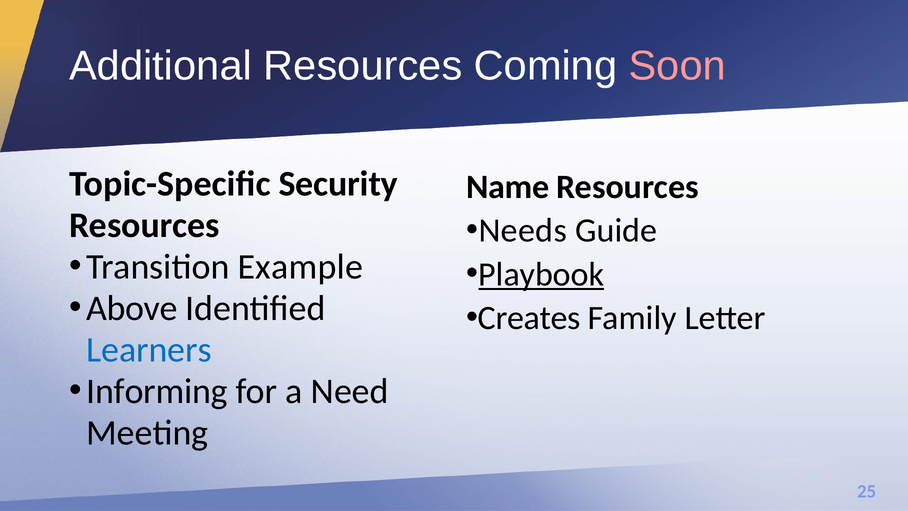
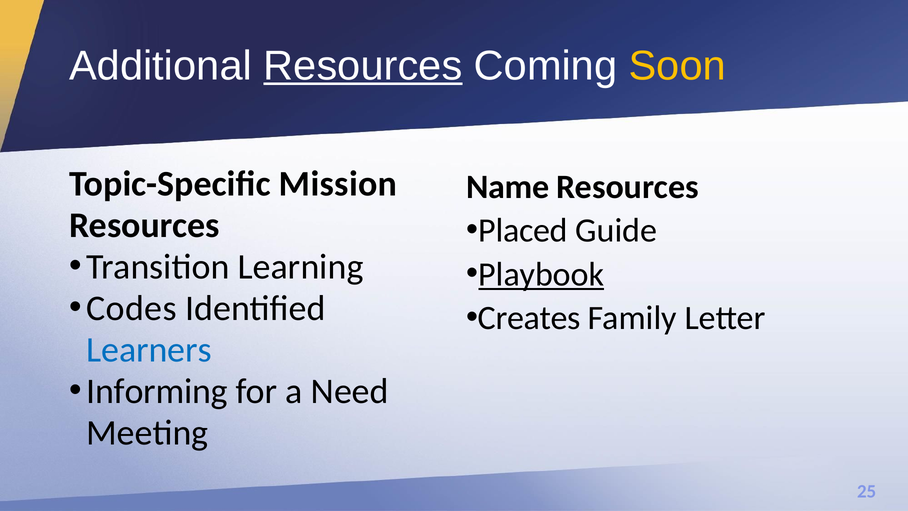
Resources underline: none -> present (363, 66)
Soon colour: pink -> yellow (677, 66)
Security: Security -> Mission (338, 184)
Needs: Needs -> Placed (523, 231)
Example: Example -> Learning (301, 267)
Above: Above -> Codes (132, 308)
